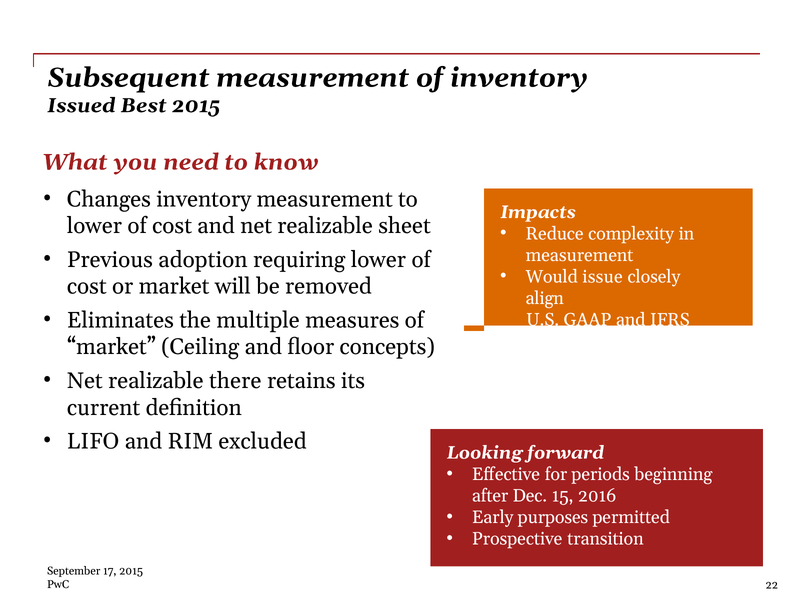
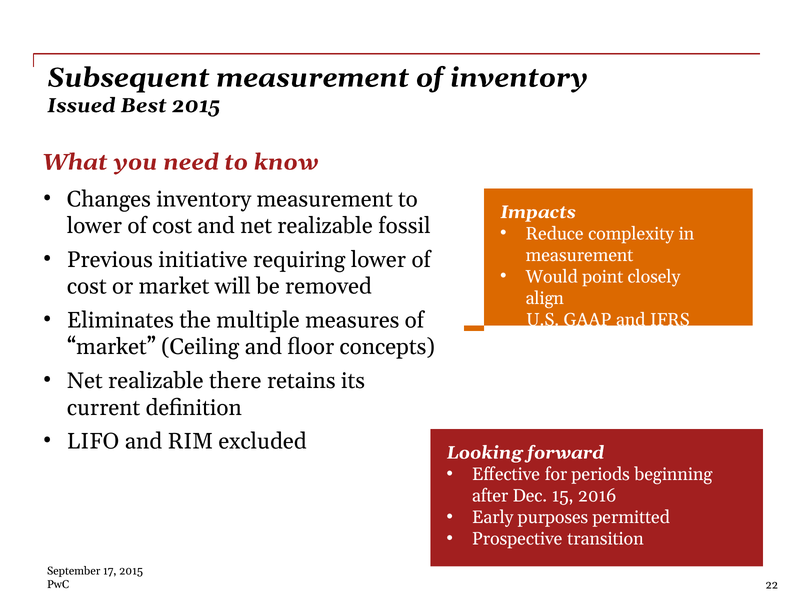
sheet: sheet -> fossil (404, 226)
adoption: adoption -> initiative (203, 260)
issue: issue -> point (603, 277)
